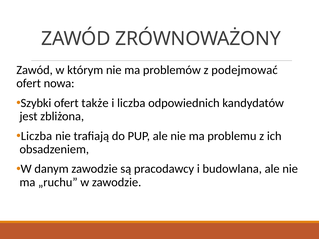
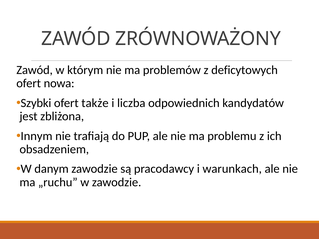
podejmować: podejmować -> deficytowych (245, 70)
Liczba: Liczba -> Innym (37, 136)
budowlana: budowlana -> warunkach (232, 169)
